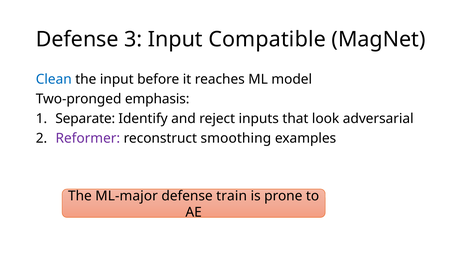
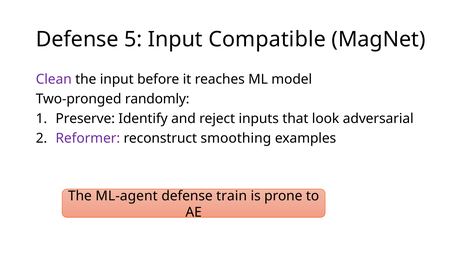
3: 3 -> 5 (133, 39)
Clean colour: blue -> purple (54, 79)
emphasis: emphasis -> randomly (157, 99)
Separate: Separate -> Preserve (85, 119)
ML-major: ML-major -> ML-agent (127, 196)
